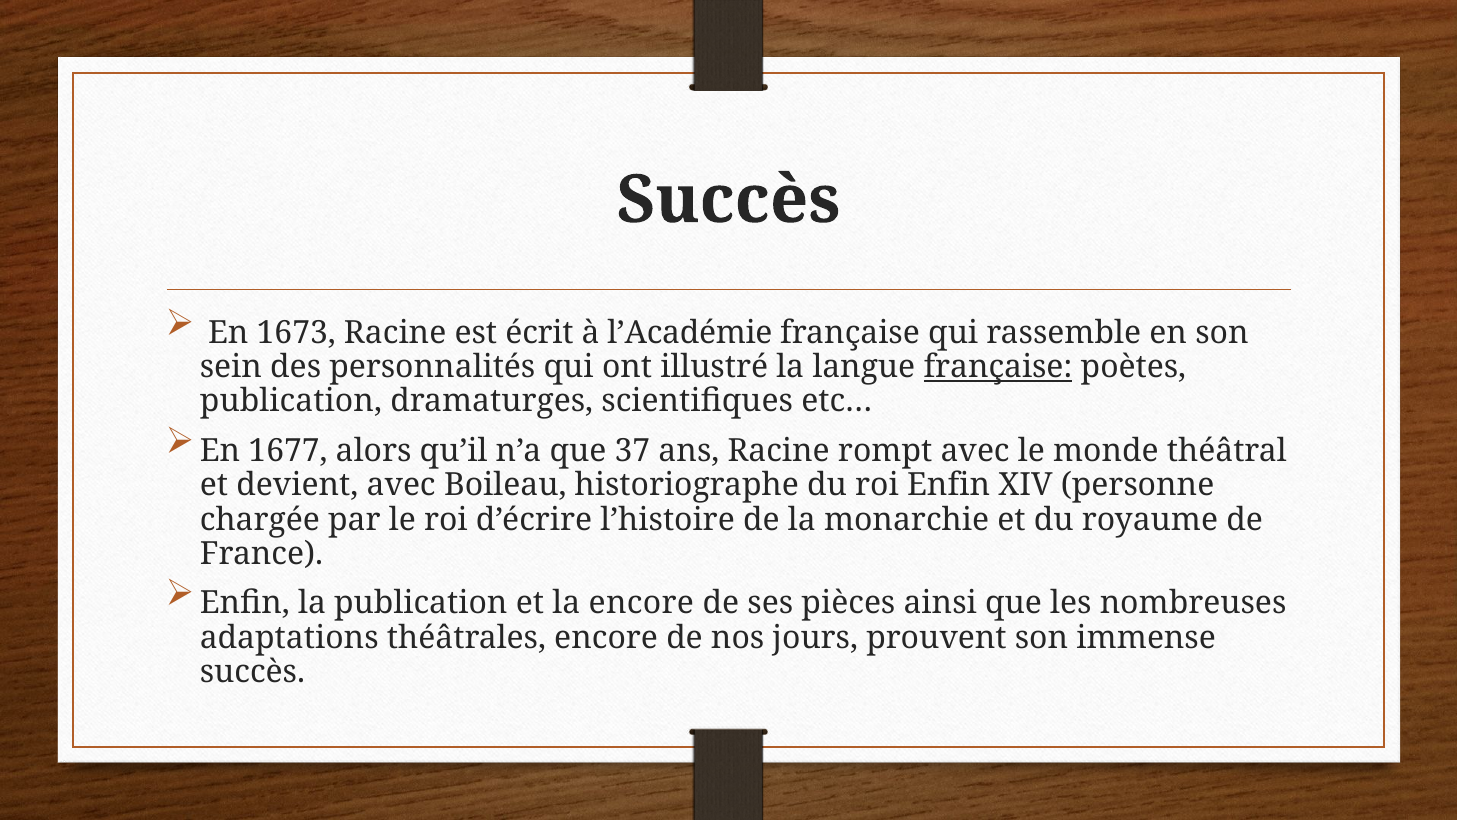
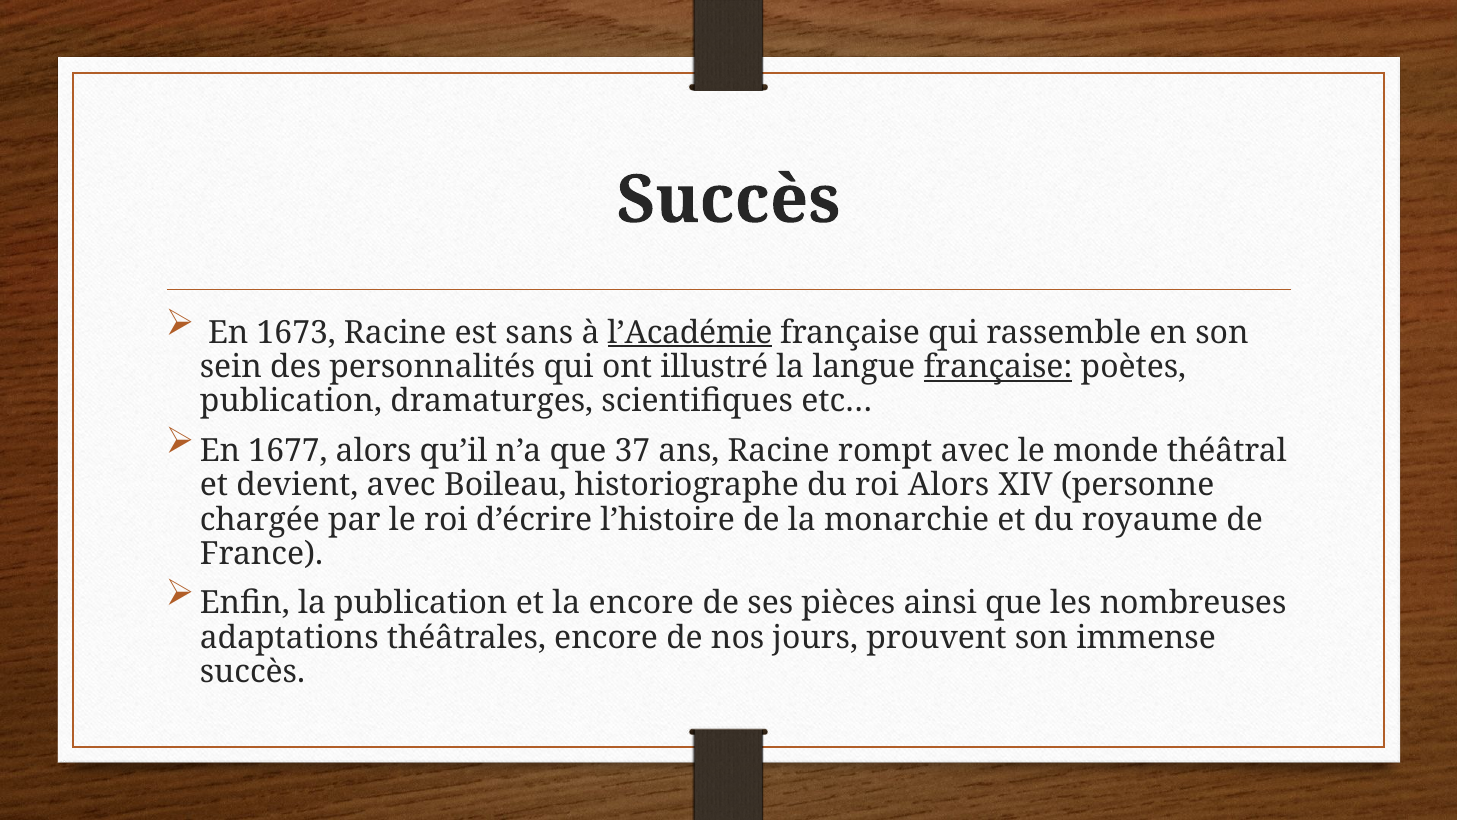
écrit: écrit -> sans (539, 332)
l’Académie underline: none -> present (690, 332)
roi Enfin: Enfin -> Alors (948, 485)
